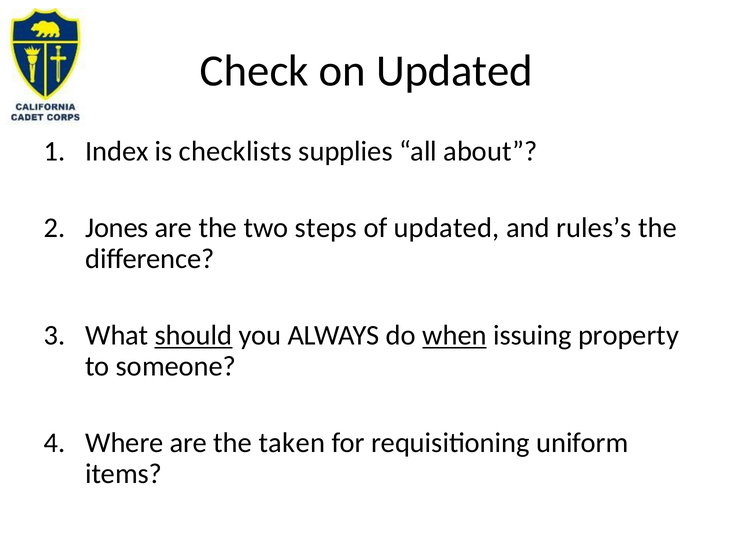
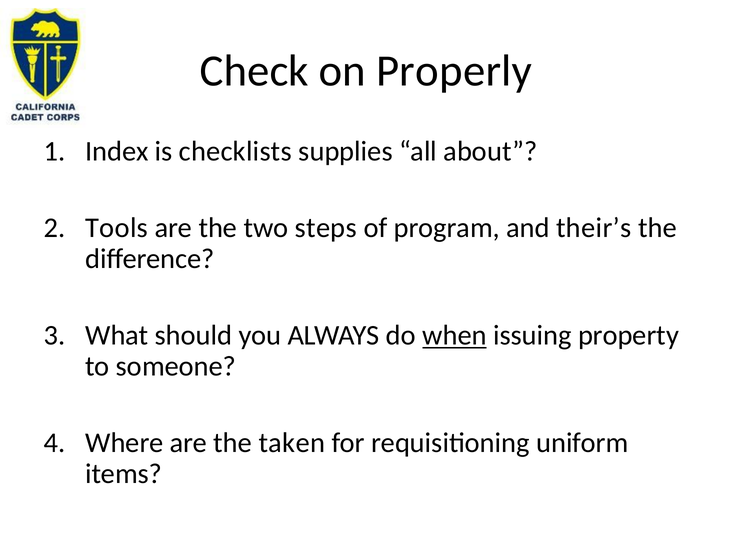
on Updated: Updated -> Properly (454, 71)
Jones: Jones -> Tools (117, 228)
of updated: updated -> program (447, 228)
rules’s: rules’s -> their’s (594, 228)
should underline: present -> none (194, 335)
